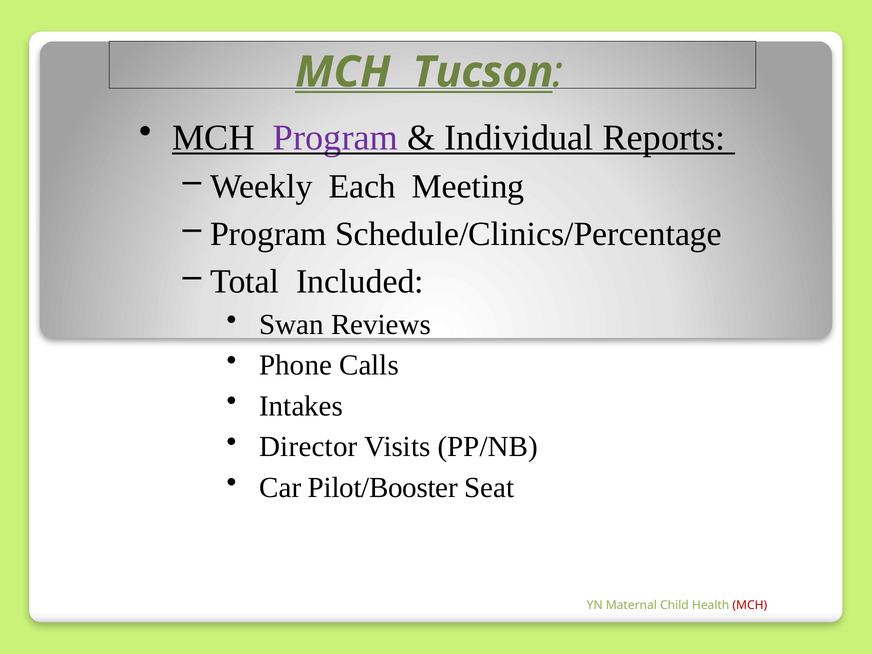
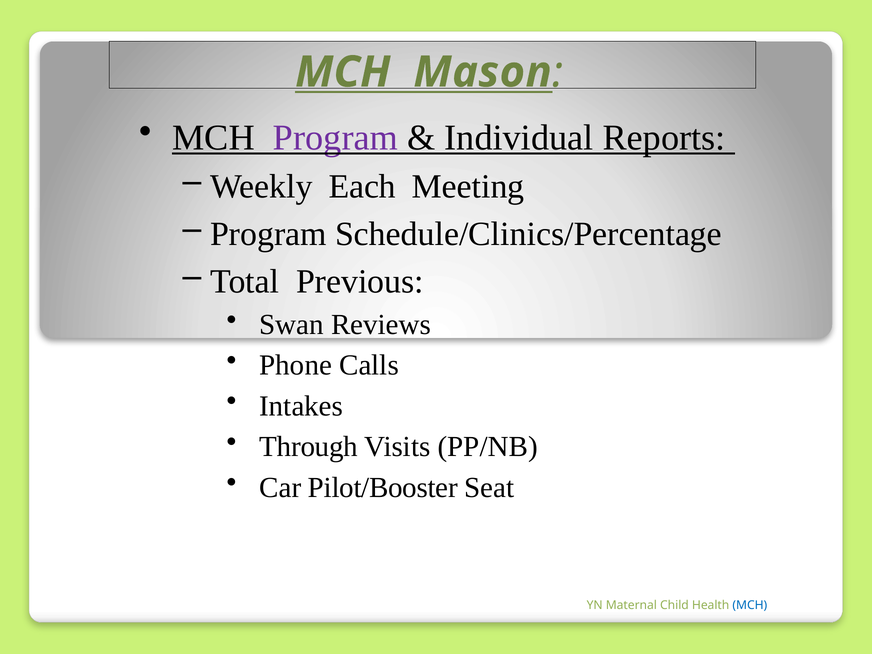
Tucson: Tucson -> Mason (483, 72)
Included: Included -> Previous (360, 281)
Director: Director -> Through (309, 447)
MCH colour: red -> blue (750, 605)
